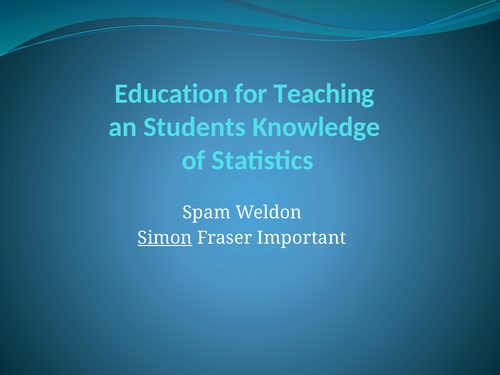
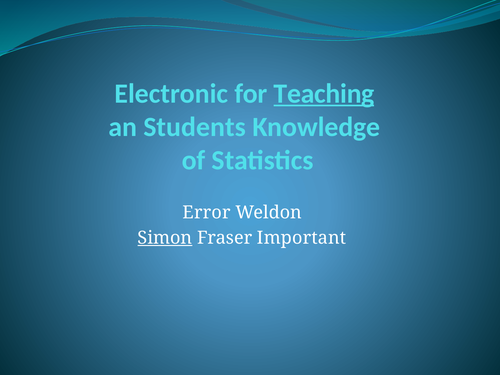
Education: Education -> Electronic (171, 94)
Teaching underline: none -> present (324, 94)
Spam: Spam -> Error (207, 213)
